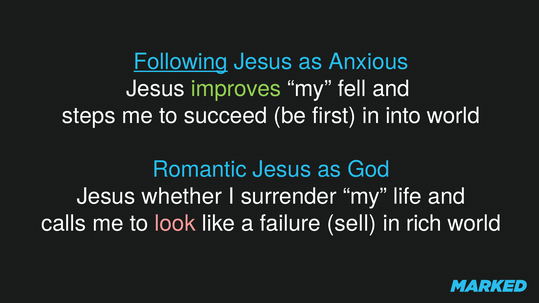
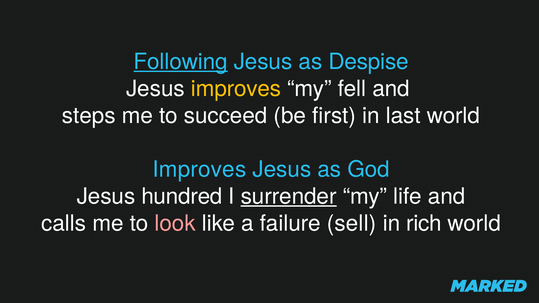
Anxious: Anxious -> Despise (369, 62)
improves colour: light green -> yellow (236, 89)
into: into -> last (403, 116)
Romantic: Romantic -> Improves (199, 170)
whether: whether -> hundred (182, 197)
surrender underline: none -> present (289, 197)
